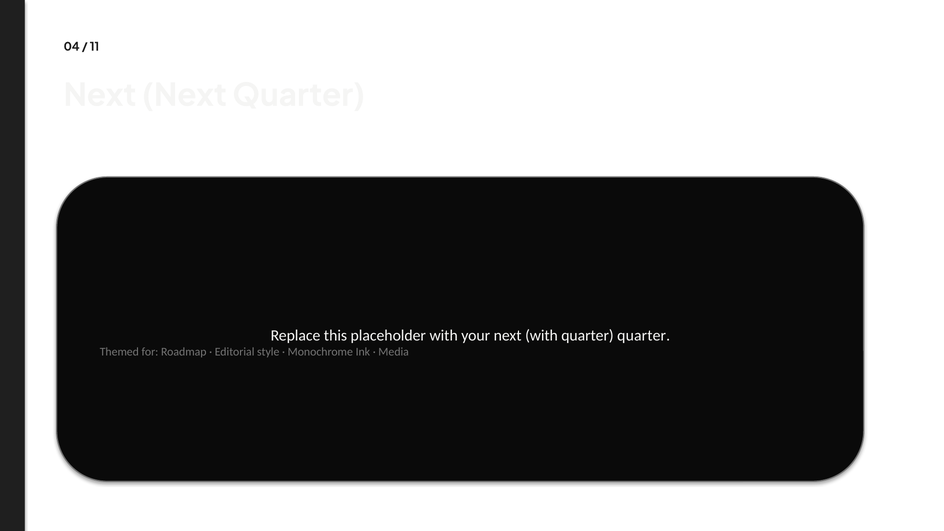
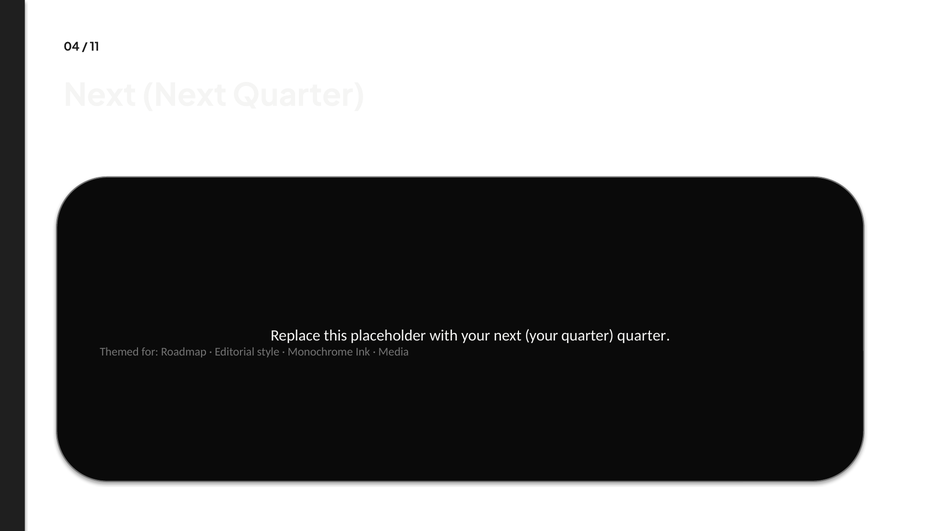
next with: with -> your (542, 336)
